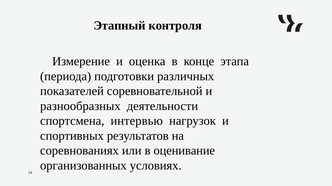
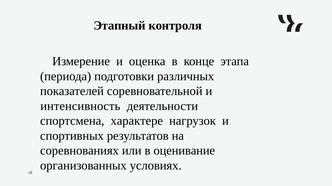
разнообразных: разнообразных -> интенсивность (80, 106)
интервью: интервью -> характере (137, 121)
